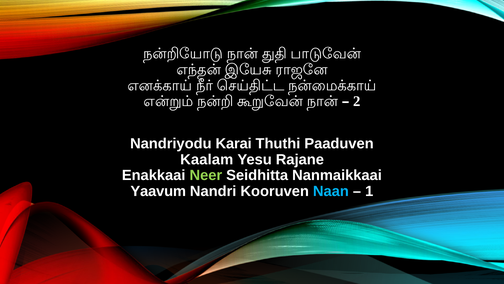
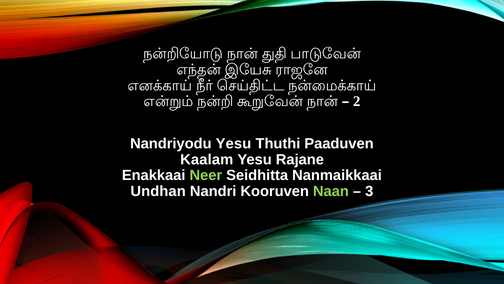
Nandriyodu Karai: Karai -> Yesu (233, 143)
Yaavum: Yaavum -> Undhan (158, 191)
Naan colour: light blue -> light green (331, 191)
1: 1 -> 3 (369, 191)
